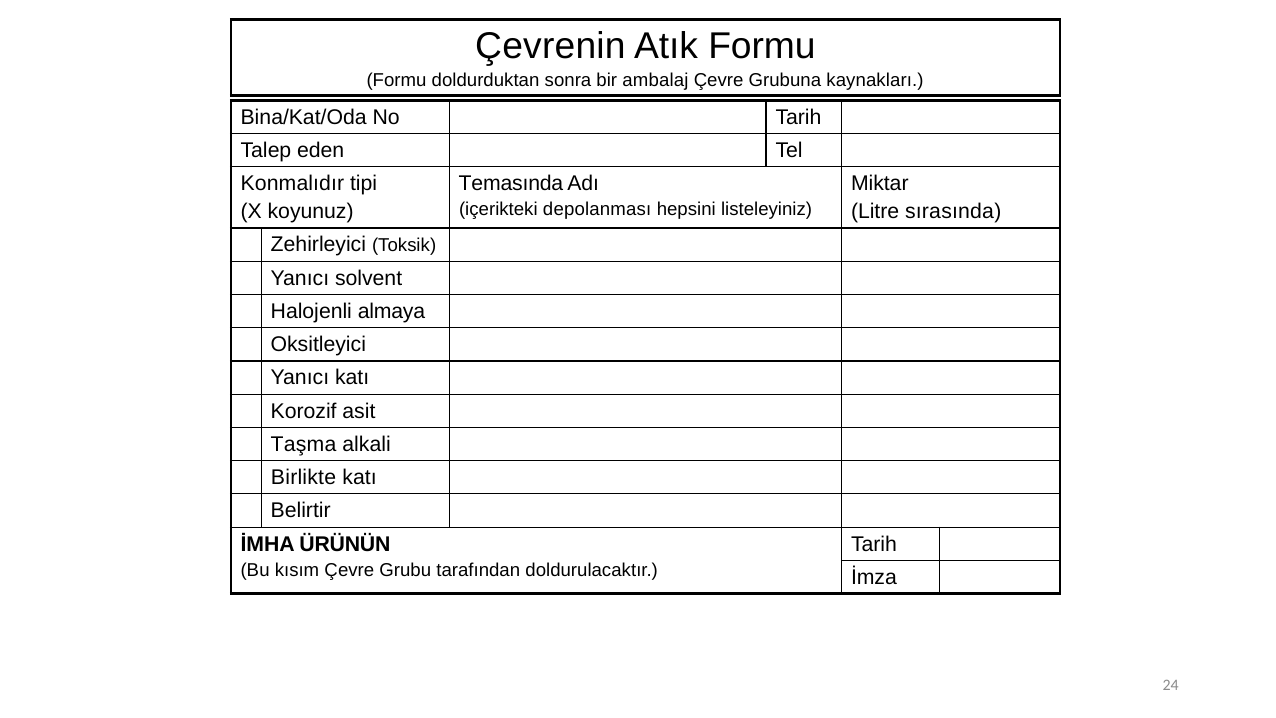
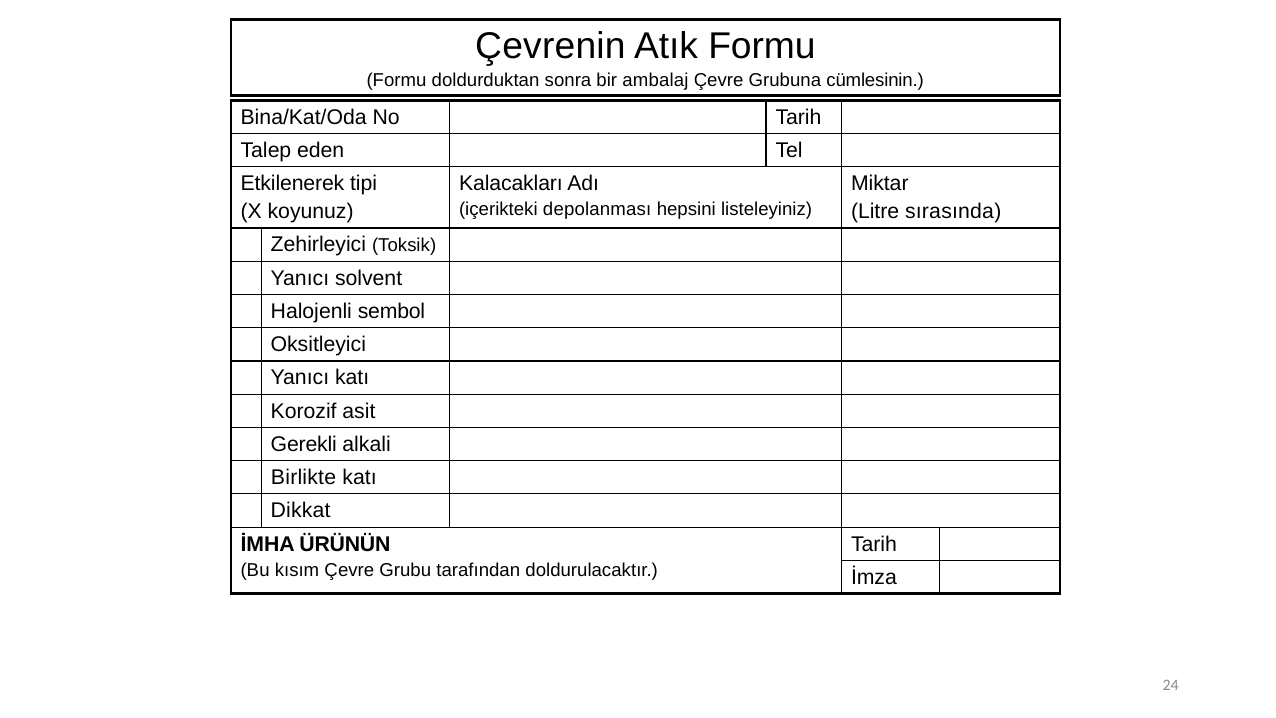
kaynakları: kaynakları -> cümlesinin (875, 81)
Konmalıdır: Konmalıdır -> Etkilenerek (293, 184)
Temasında: Temasında -> Kalacakları (511, 184)
almaya: almaya -> sembol (392, 311)
Taşma: Taşma -> Gerekli (304, 444)
Belirtir: Belirtir -> Dikkat (301, 511)
